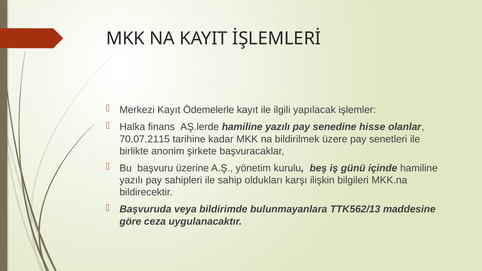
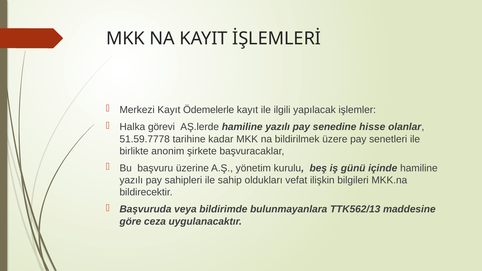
finans: finans -> görevi (161, 127)
70.07.2115: 70.07.2115 -> 51.59.7778 (145, 139)
karşı: karşı -> vefat (296, 180)
